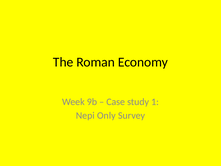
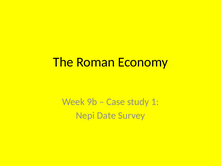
Only: Only -> Date (106, 115)
